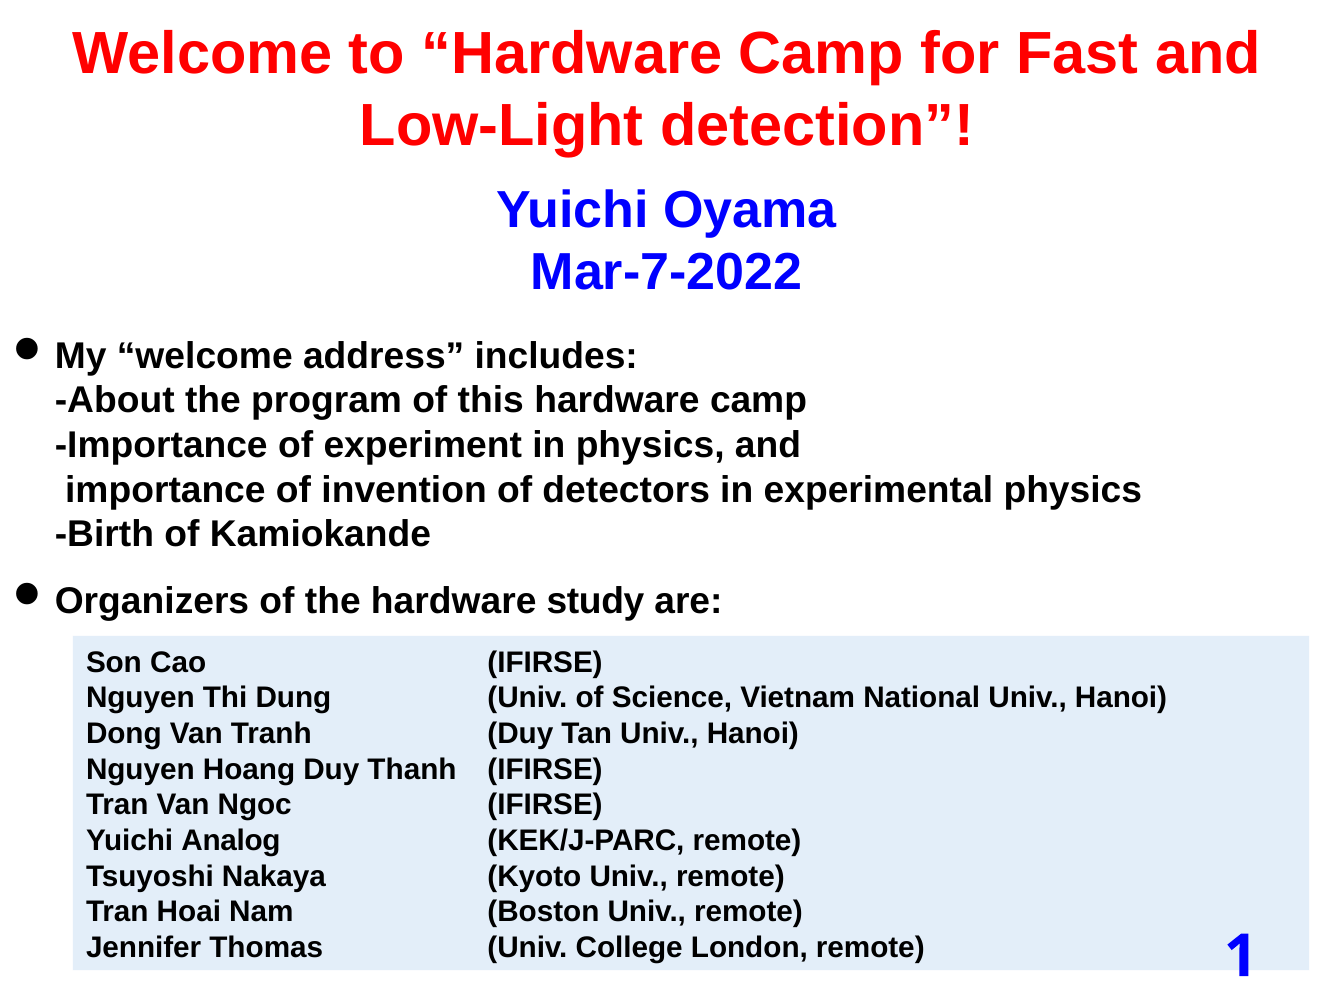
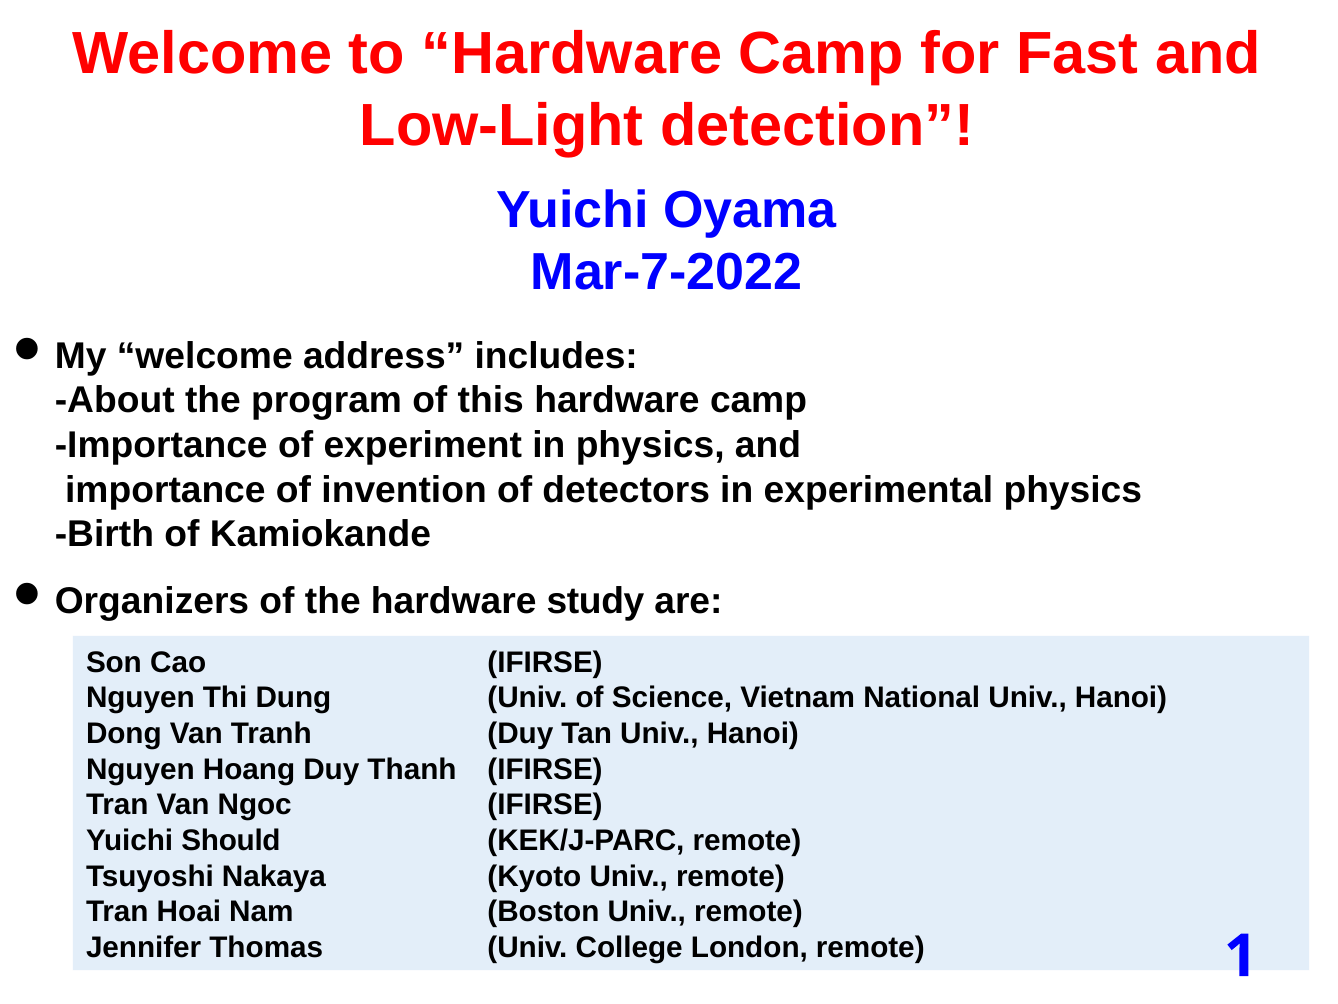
Analog: Analog -> Should (231, 840)
